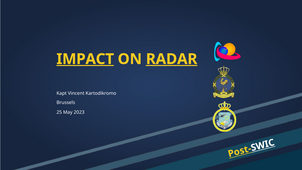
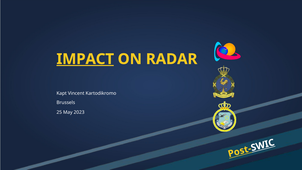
RADAR underline: present -> none (172, 59)
